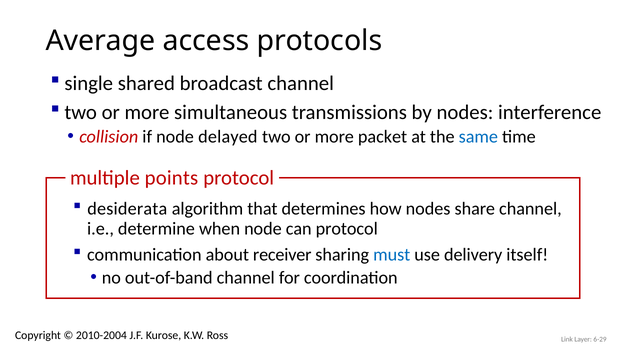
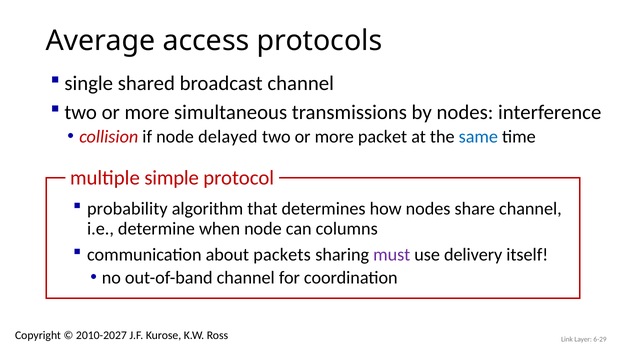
points: points -> simple (172, 177)
desiderata: desiderata -> probability (127, 209)
can protocol: protocol -> columns (347, 228)
receiver: receiver -> packets (282, 254)
must colour: blue -> purple (392, 254)
2010-2004: 2010-2004 -> 2010-2027 (101, 335)
